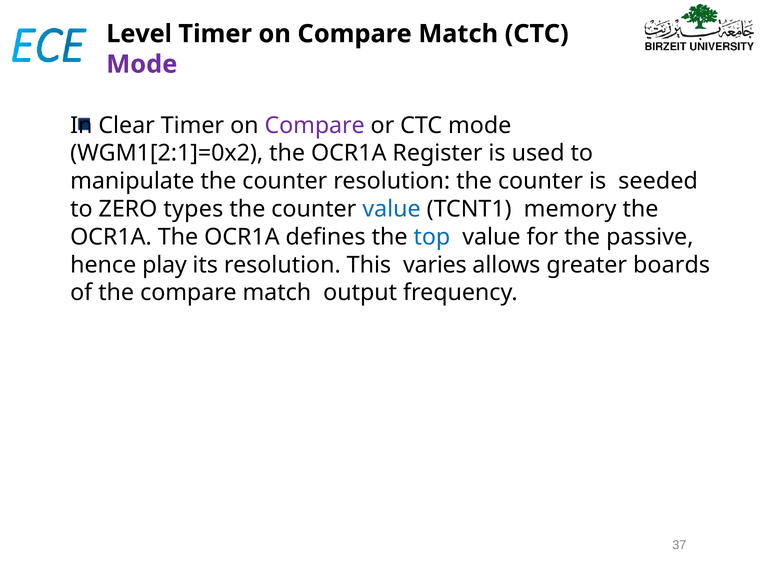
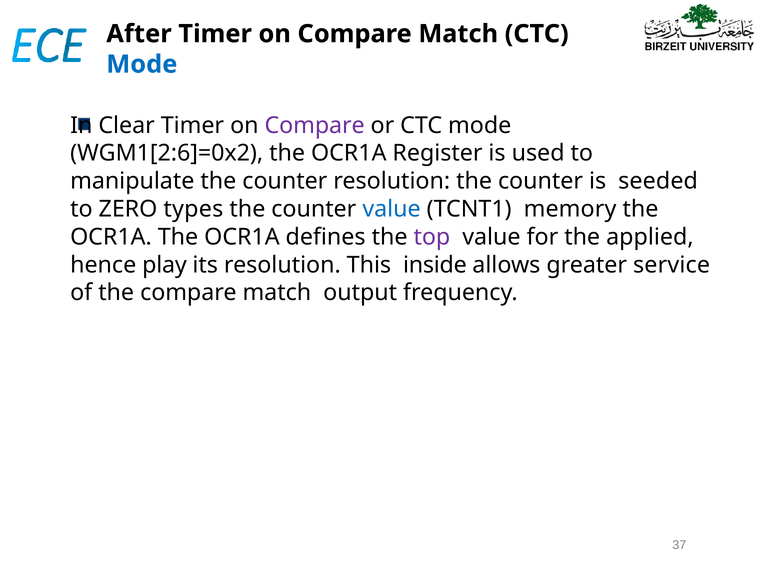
Level: Level -> After (139, 34)
Mode colour: purple -> blue (142, 64)
WGM1[2:1]=0x2: WGM1[2:1]=0x2 -> WGM1[2:6]=0x2 (167, 153)
top colour: blue -> purple (432, 237)
passive: passive -> applied (650, 237)
varies: varies -> inside (435, 265)
boards: boards -> service (672, 265)
